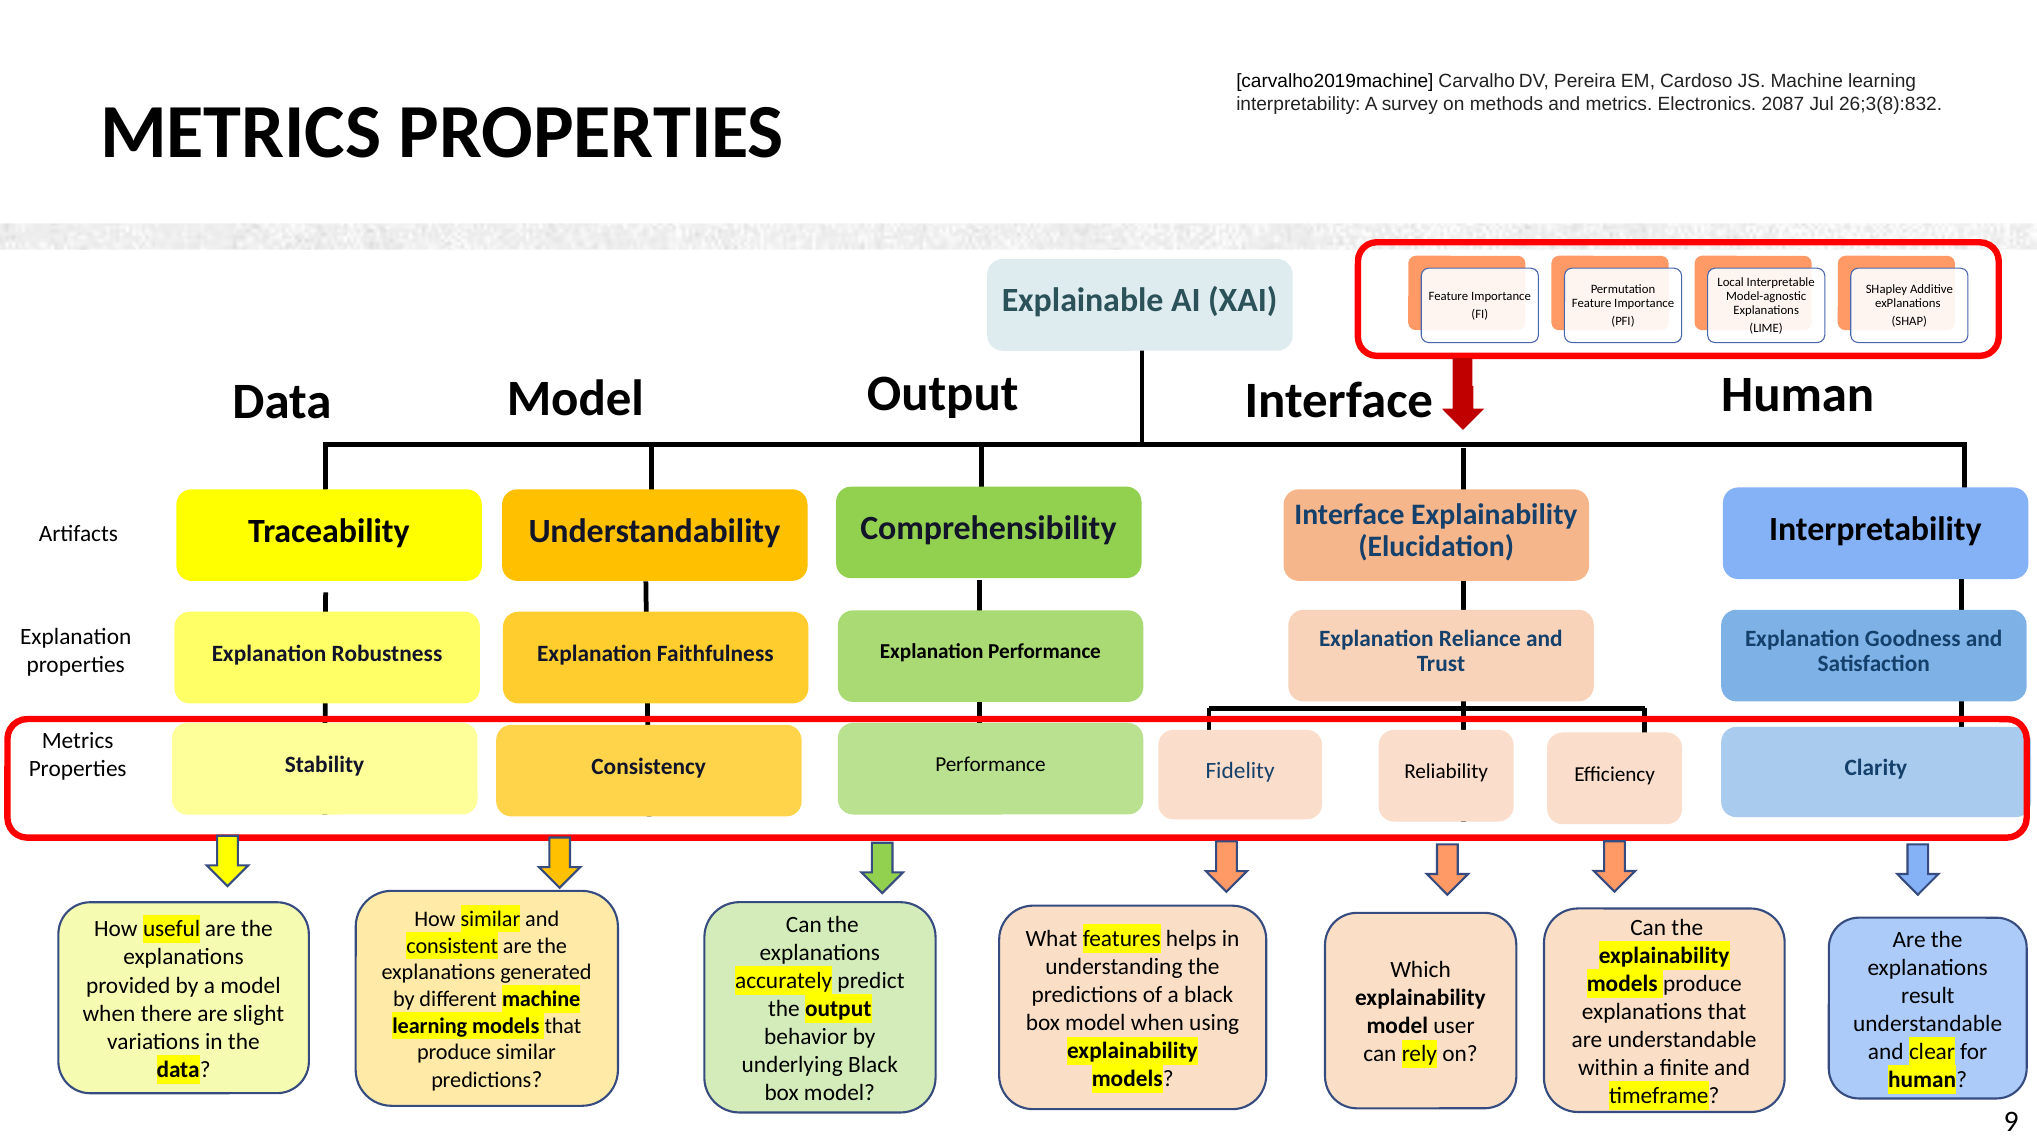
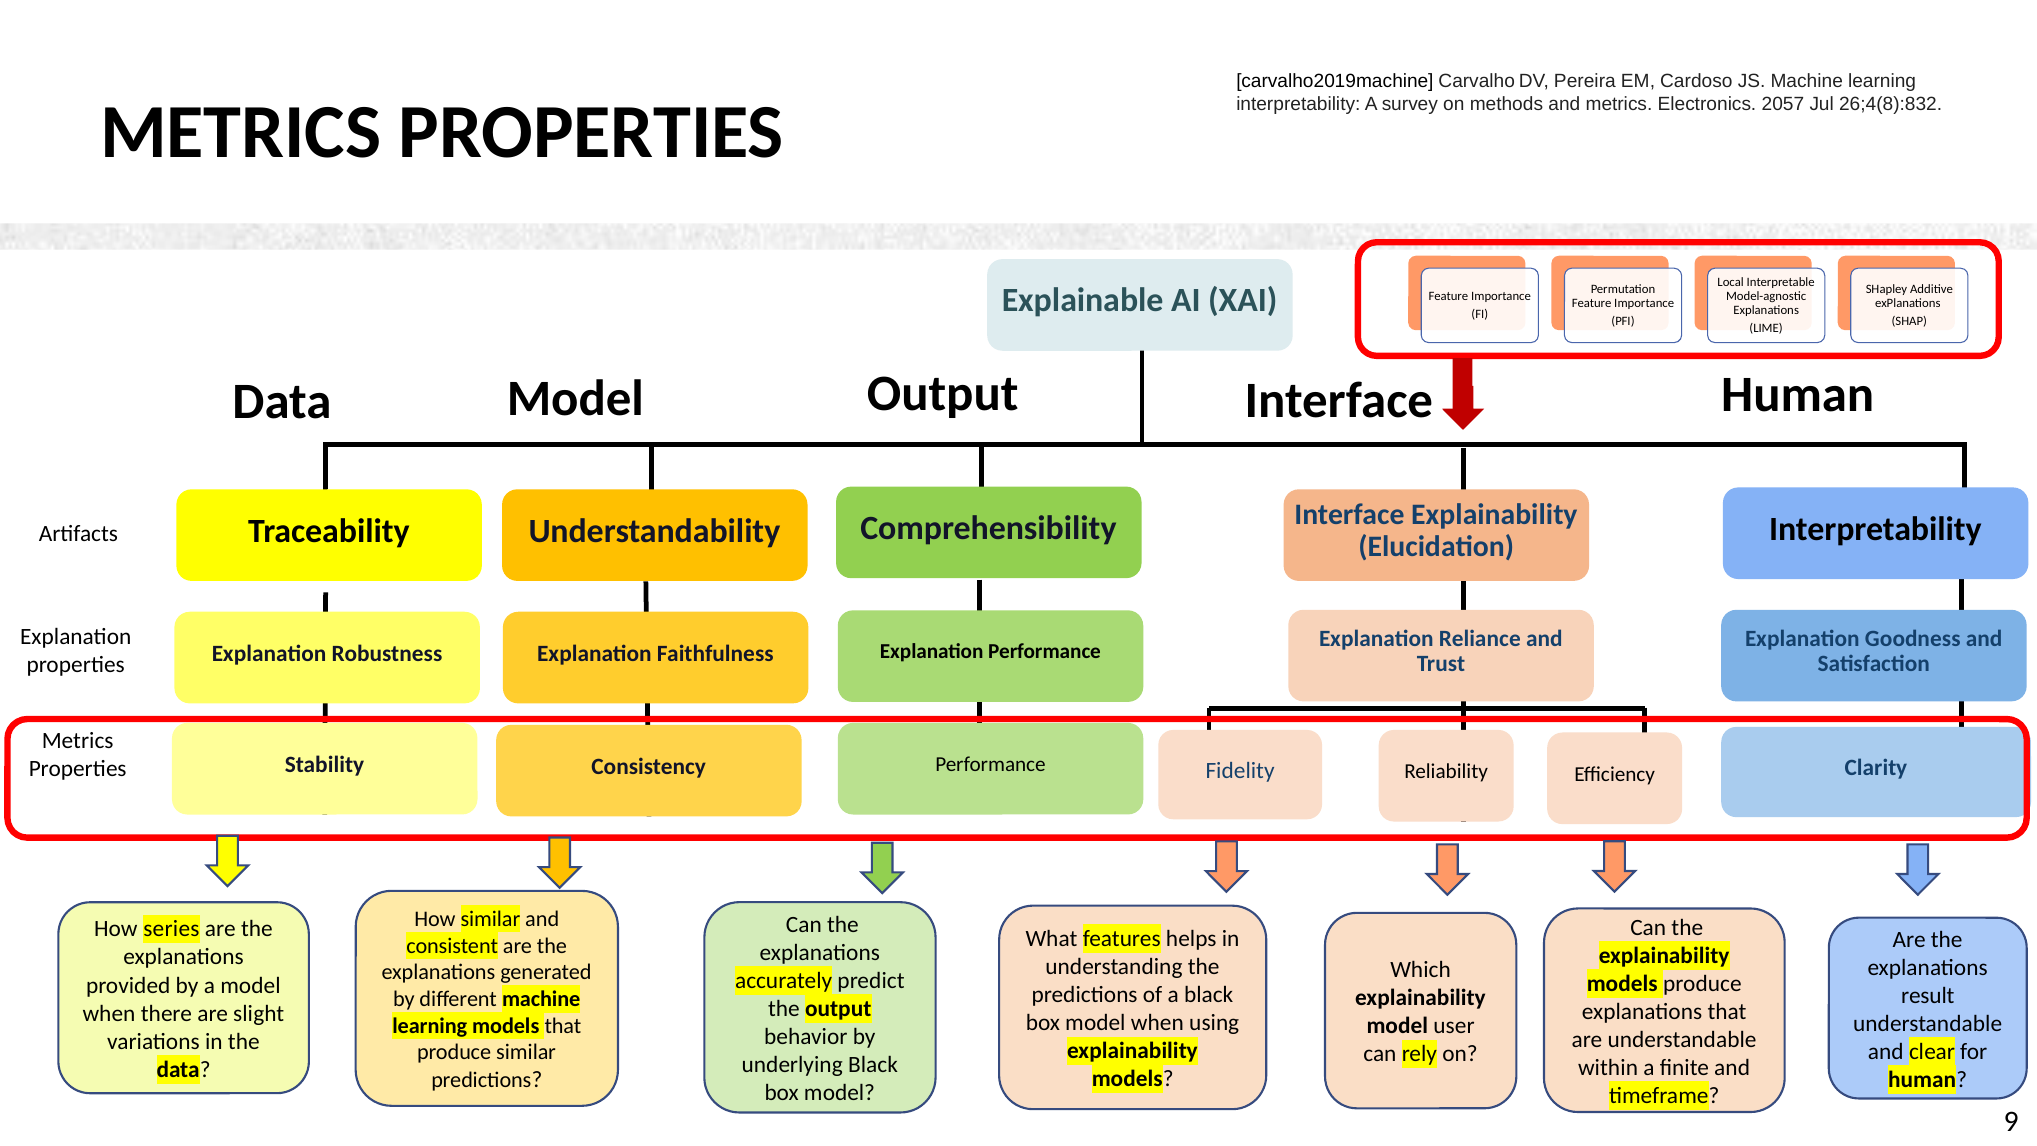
2087: 2087 -> 2057 (1783, 104)
26;3(8):832: 26;3(8):832 -> 26;4(8):832 (1891, 104)
useful: useful -> series (171, 929)
